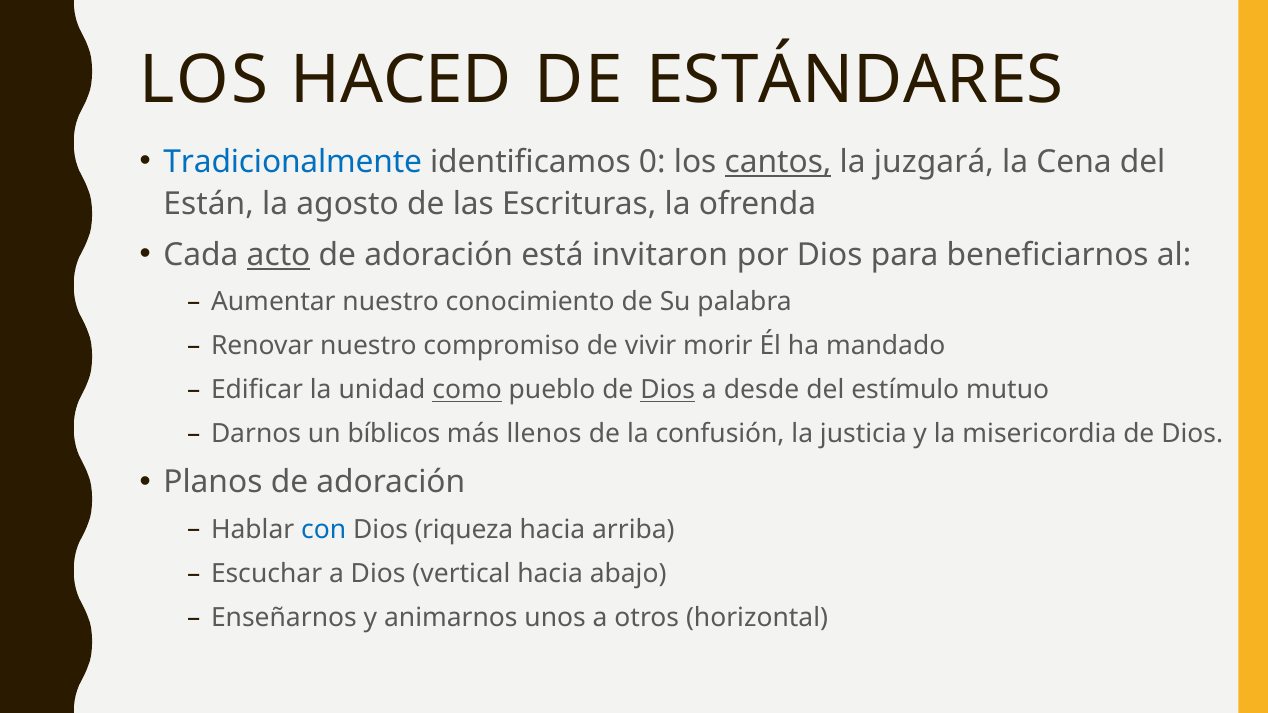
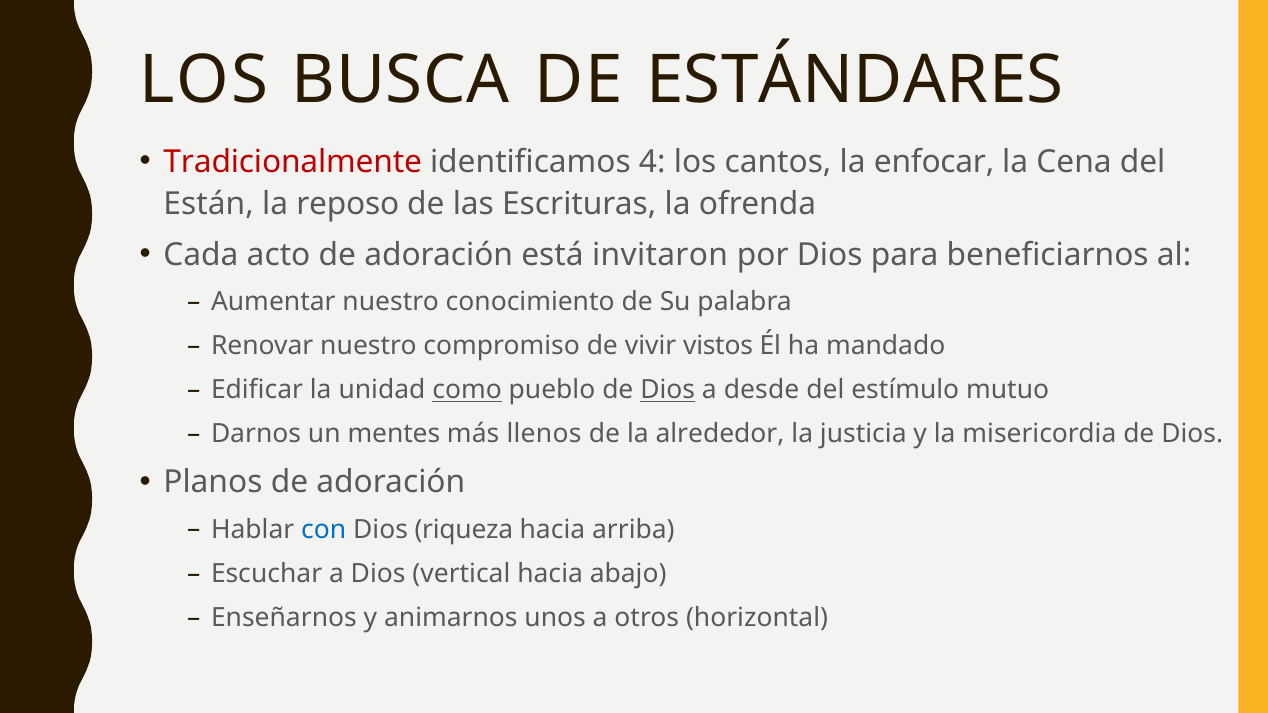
HACED: HACED -> BUSCA (401, 80)
Tradicionalmente colour: blue -> red (293, 162)
0: 0 -> 4 (652, 162)
cantos underline: present -> none (778, 162)
juzgará: juzgará -> enfocar (934, 162)
agosto: agosto -> reposo (348, 204)
acto underline: present -> none (279, 255)
morir: morir -> vistos (718, 346)
bíblicos: bíblicos -> mentes (394, 434)
confusión: confusión -> alrededor (720, 434)
